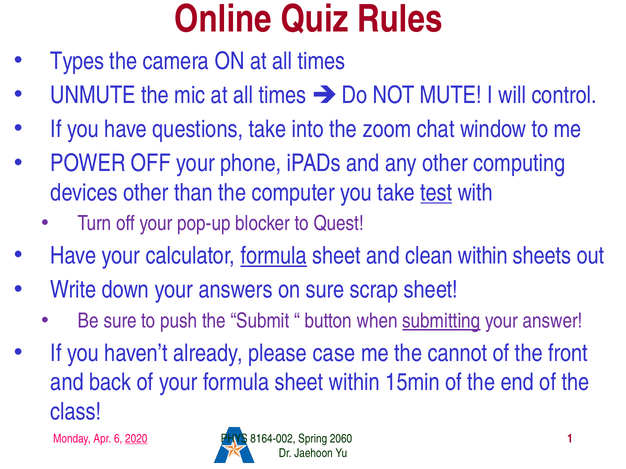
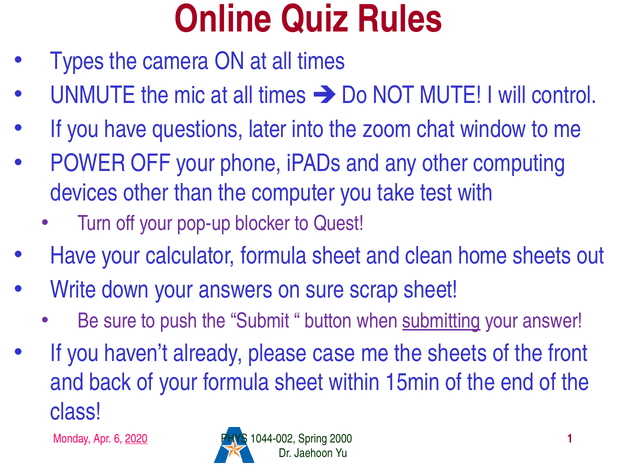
questions take: take -> later (268, 129)
test underline: present -> none (436, 193)
formula underline: present -> none (274, 256)
clean within: within -> home (483, 256)
the cannot: cannot -> sheets (457, 353)
8164-002: 8164-002 -> 1044-002 (273, 439)
2060: 2060 -> 2000 (341, 439)
